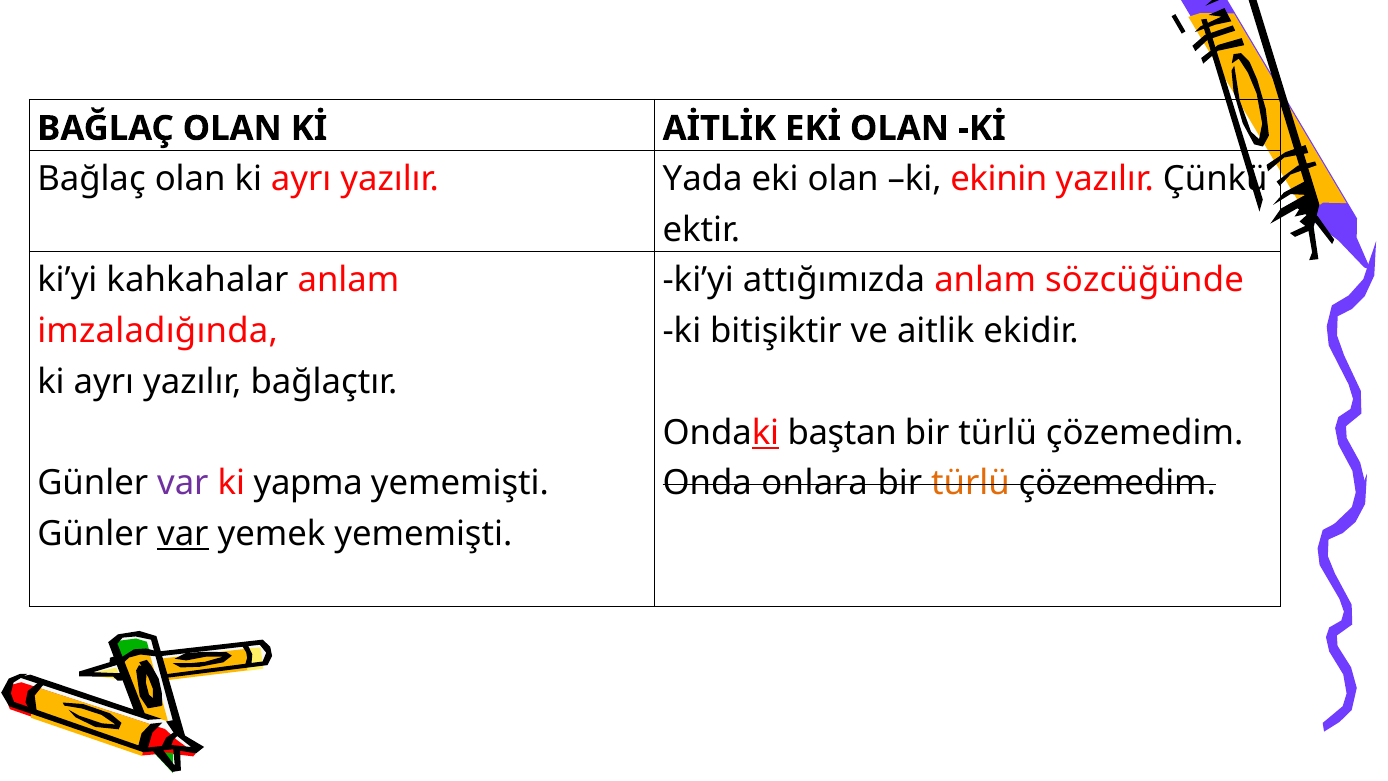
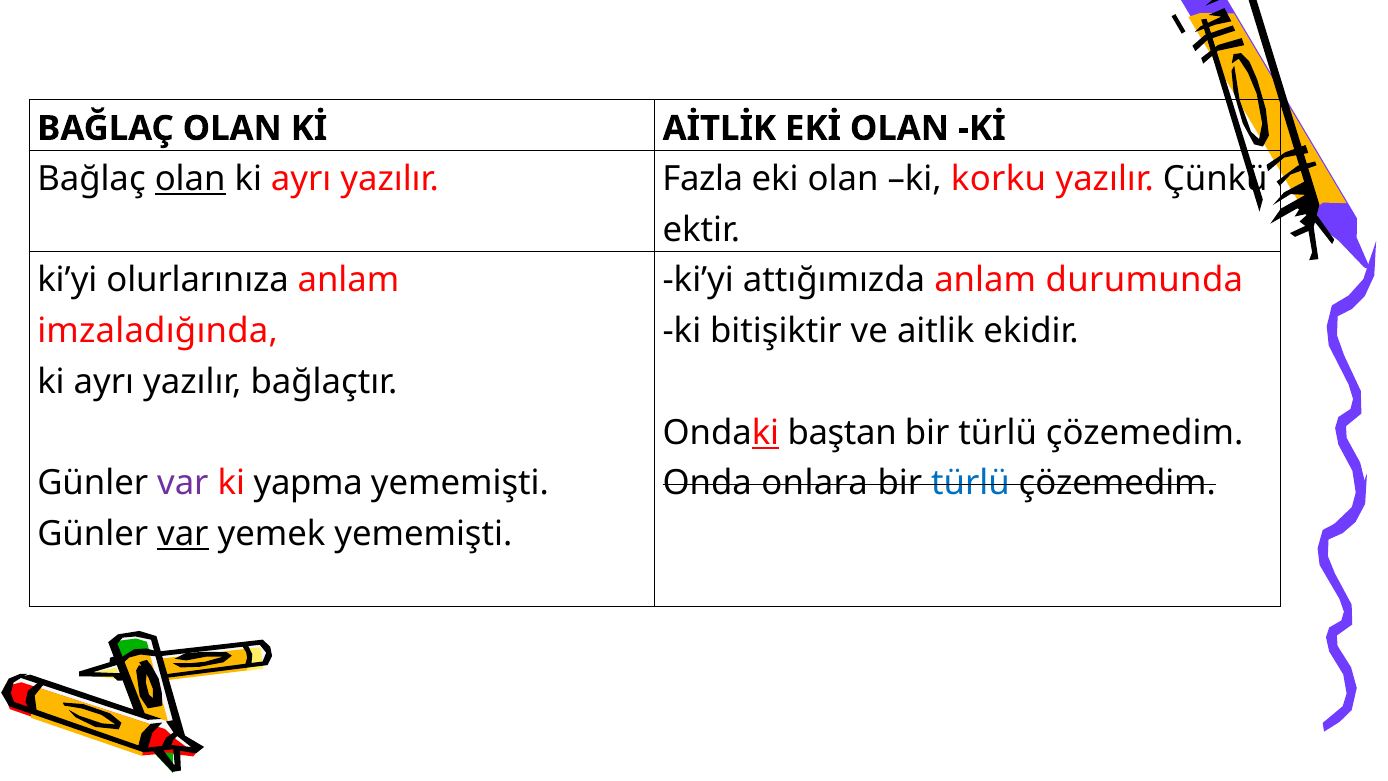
olan underline: none -> present (190, 179)
Yada: Yada -> Fazla (703, 179)
ekinin: ekinin -> korku (999, 179)
kahkahalar: kahkahalar -> olurlarınıza (198, 280)
sözcüğünde: sözcüğünde -> durumunda (1144, 280)
türlü colour: orange -> blue (971, 483)
